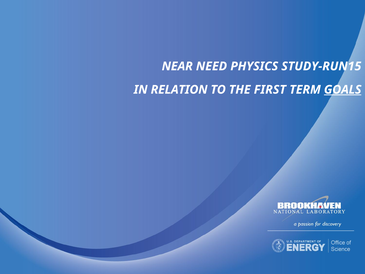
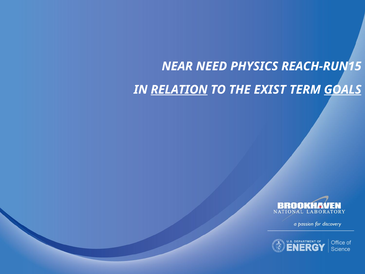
STUDY-RUN15: STUDY-RUN15 -> REACH-RUN15 (321, 66)
RELATION underline: none -> present (179, 90)
FIRST: FIRST -> EXIST (270, 90)
